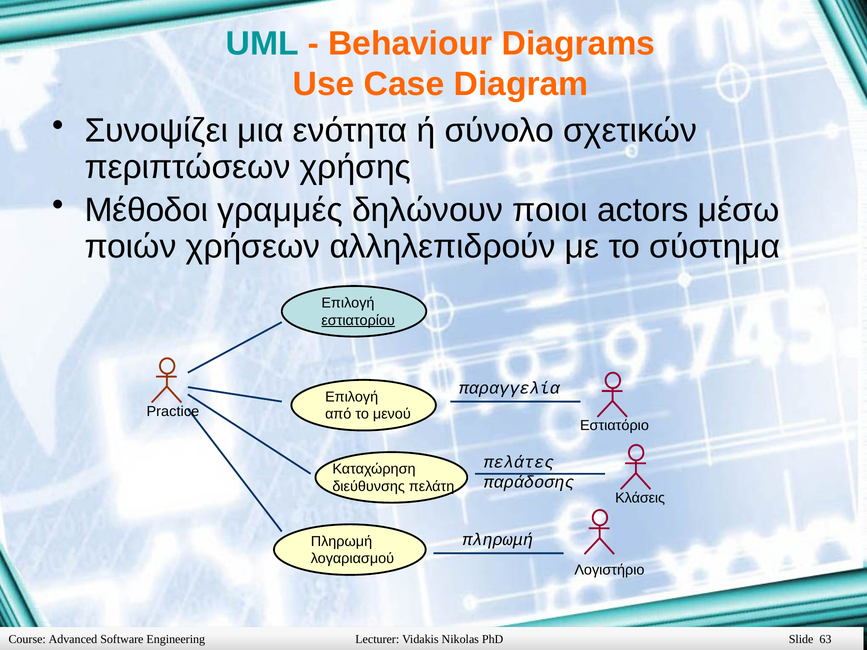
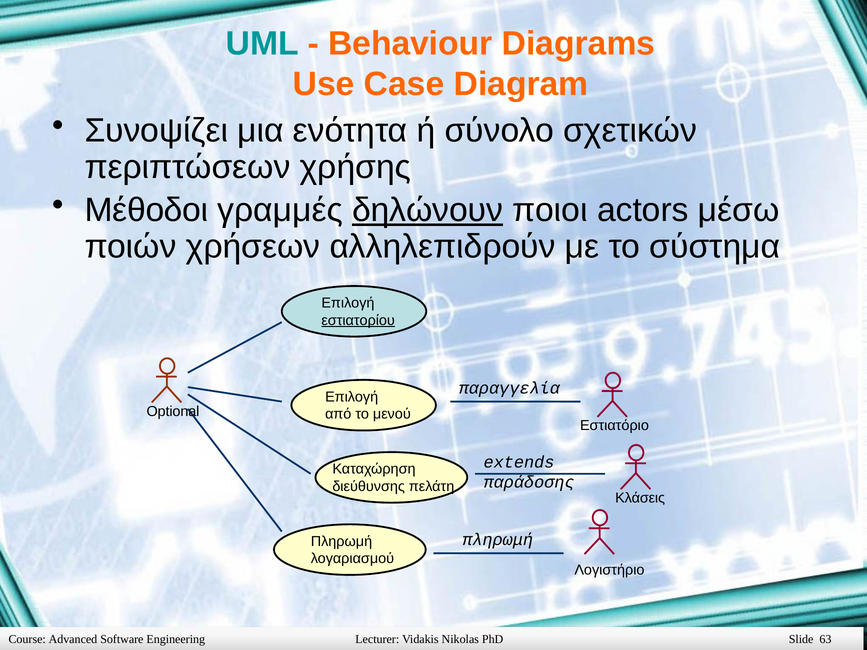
δηλώνουν underline: none -> present (428, 210)
Practice: Practice -> Optional (173, 411)
πελάτες: πελάτες -> extends (519, 462)
